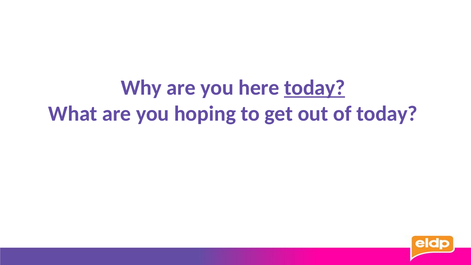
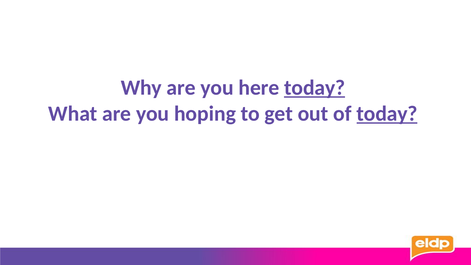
today underline: none -> present (387, 114)
